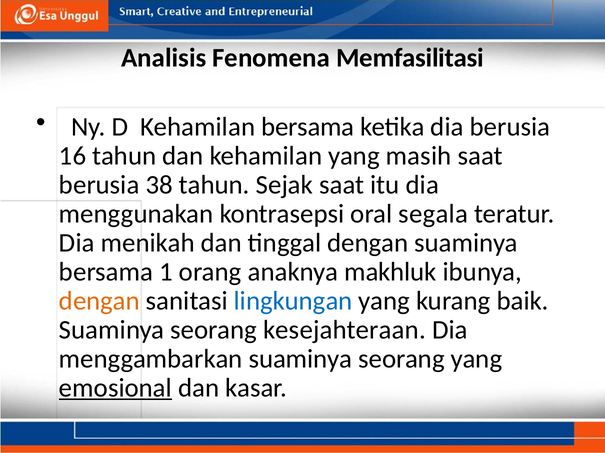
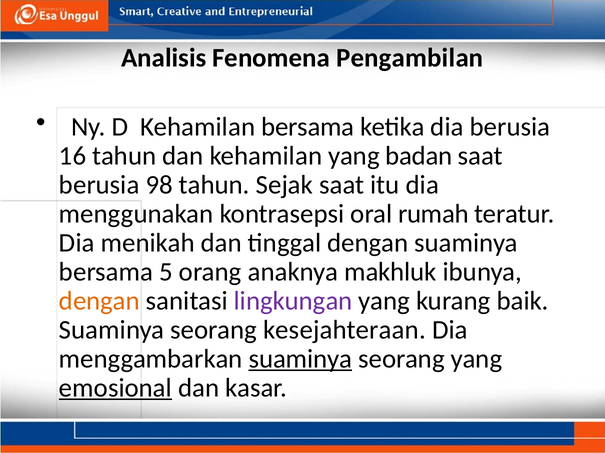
Memfasilitasi: Memfasilitasi -> Pengambilan (410, 58)
masih: masih -> badan (419, 156)
38: 38 -> 98 (159, 185)
segala: segala -> rumah (433, 214)
1: 1 -> 5 (166, 272)
lingkungan colour: blue -> purple (293, 301)
suaminya underline: none -> present (300, 359)
